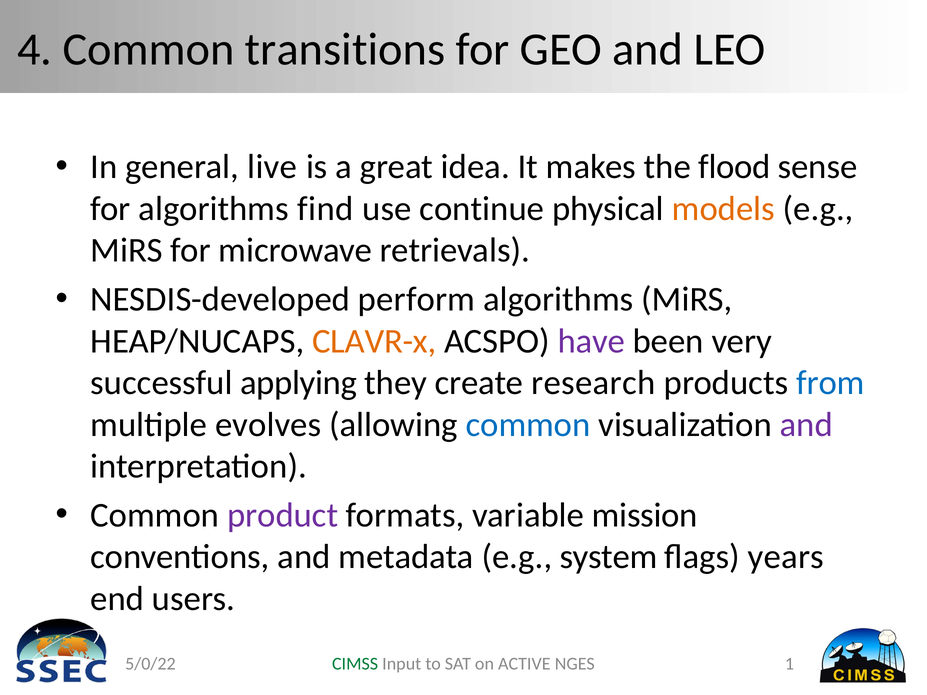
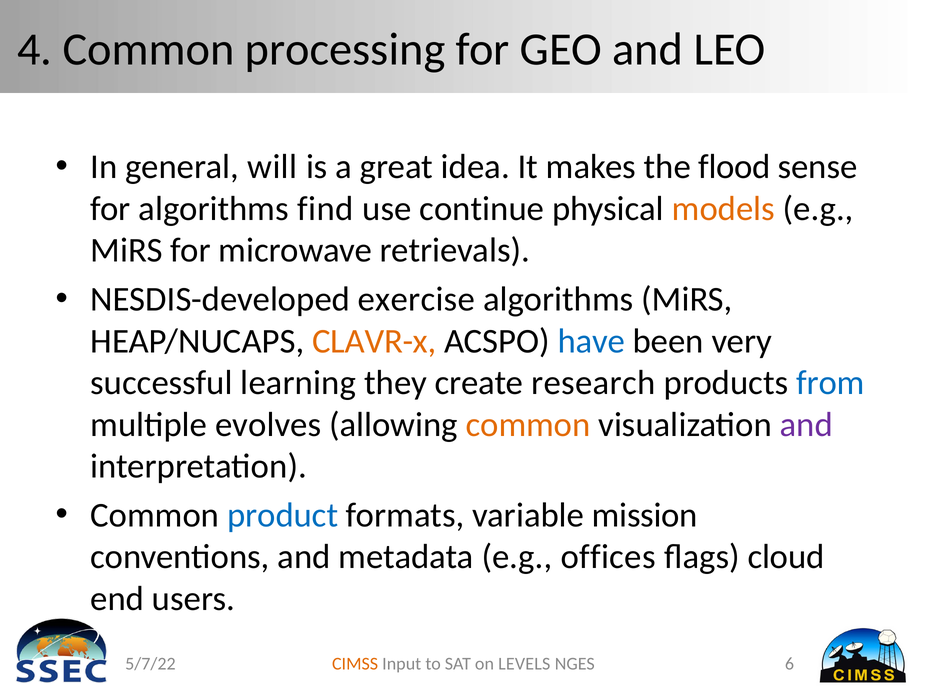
transitions: transitions -> processing (345, 50)
live: live -> will (272, 167)
perform: perform -> exercise (417, 299)
have colour: purple -> blue (591, 341)
applying: applying -> learning (298, 383)
common colour: blue -> orange (528, 425)
product colour: purple -> blue (283, 515)
system: system -> offices (608, 557)
years: years -> cloud (786, 557)
CIMSS colour: green -> orange (355, 664)
ACTIVE: ACTIVE -> LEVELS (524, 664)
1: 1 -> 6 (790, 664)
5/0/22: 5/0/22 -> 5/7/22 (150, 664)
